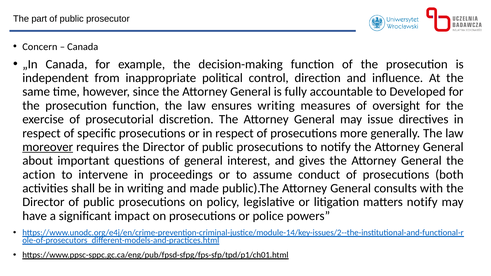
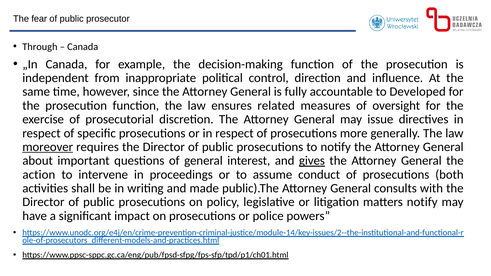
part: part -> fear (39, 19)
Concern: Concern -> Through (40, 47)
ensures writing: writing -> related (276, 106)
gives underline: none -> present (312, 161)
